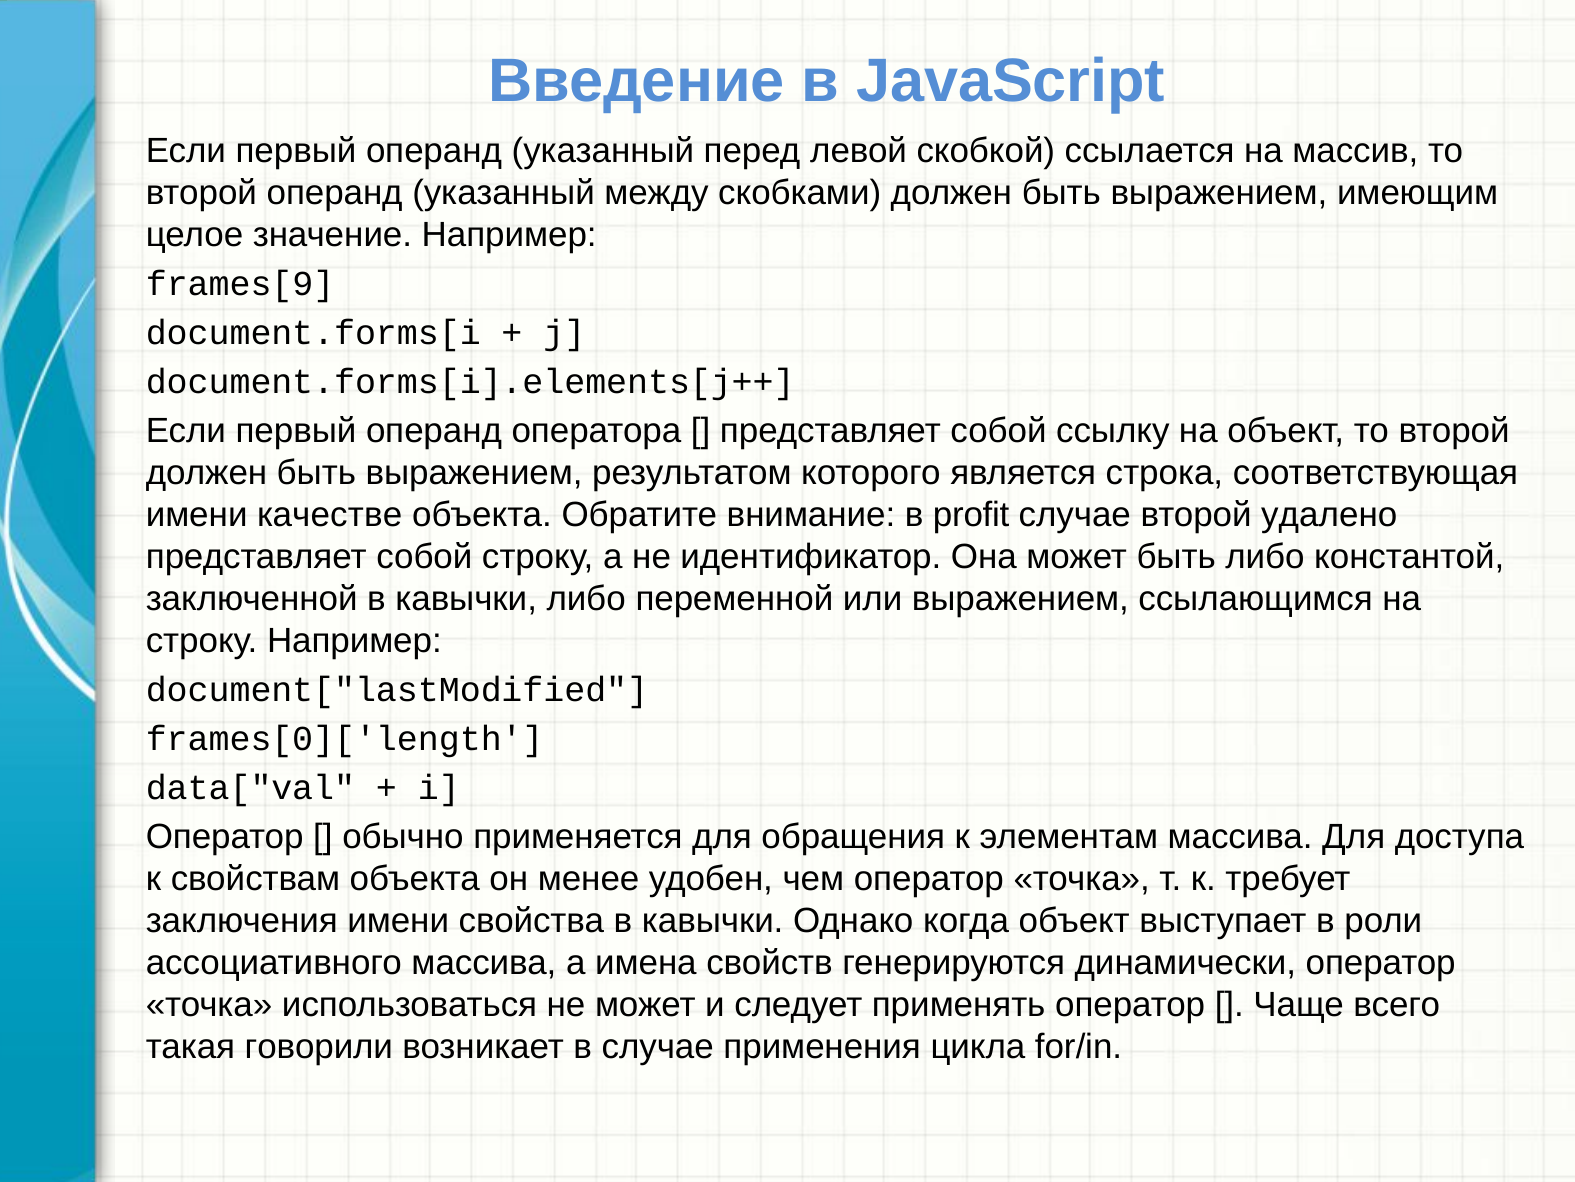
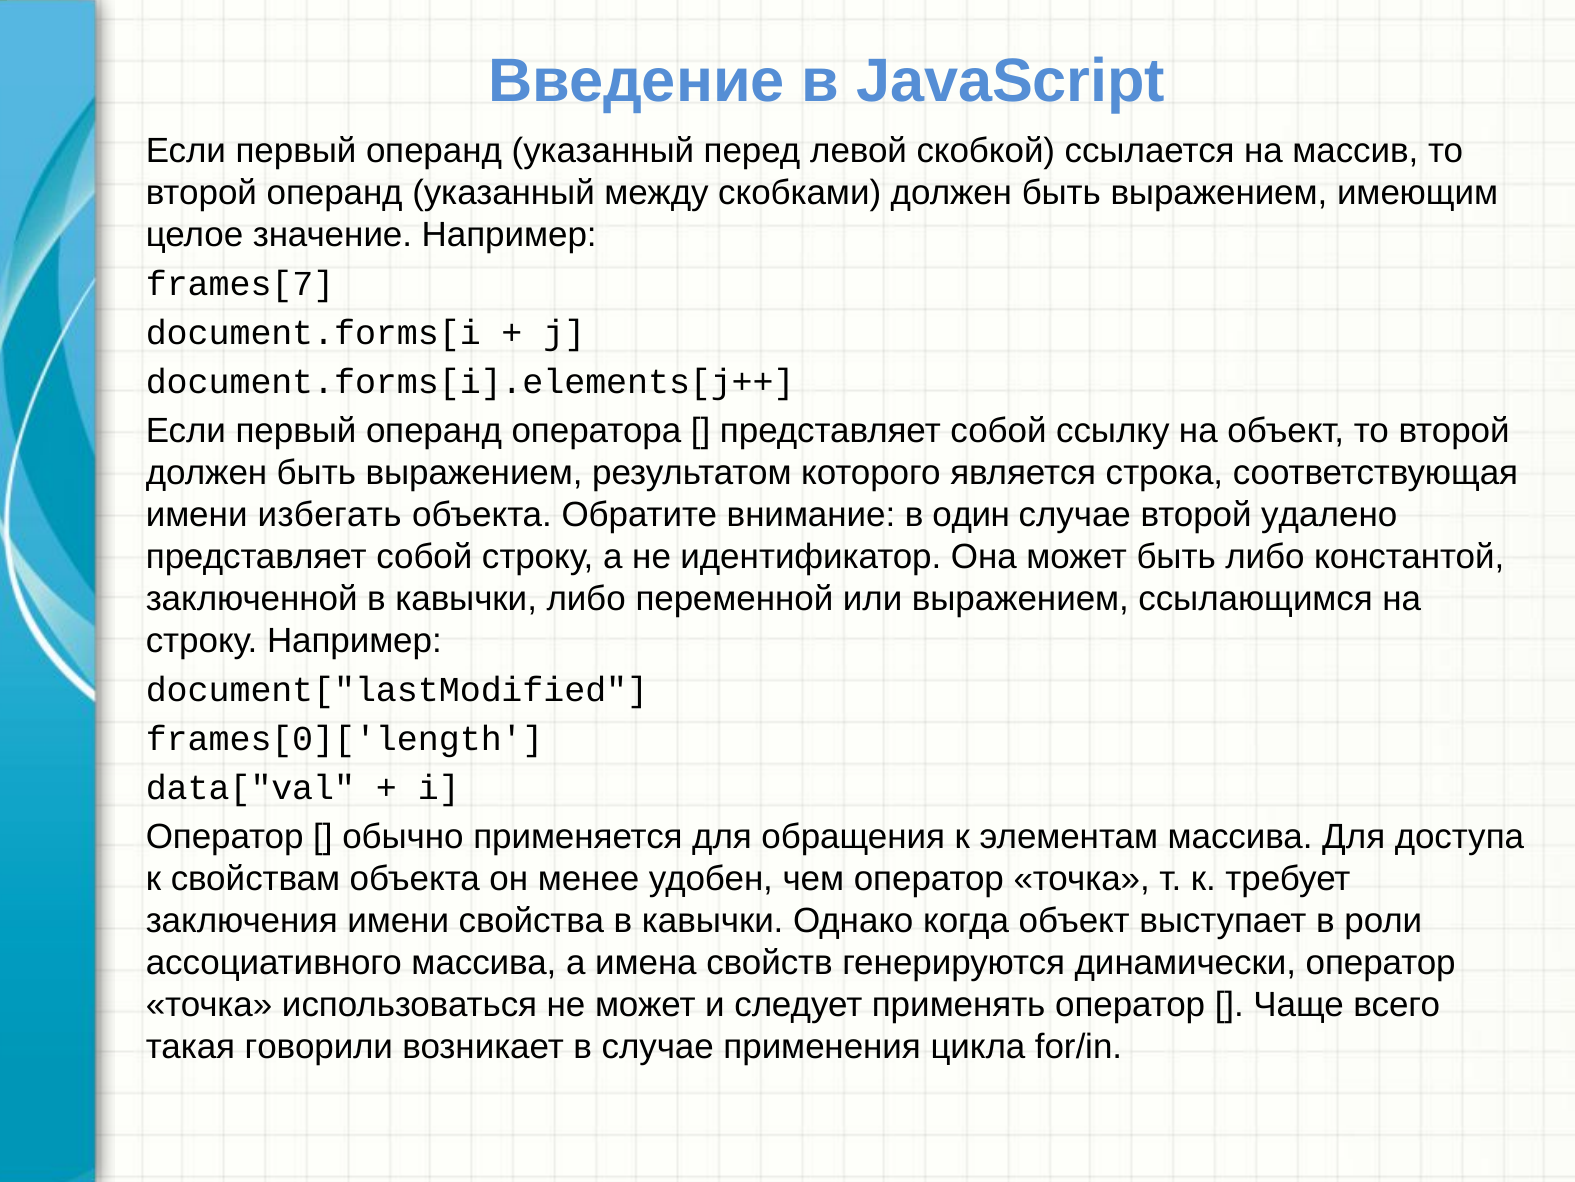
frames[9: frames[9 -> frames[7 (240, 284)
качестве: качестве -> избегать (330, 514)
profit: profit -> один (971, 514)
